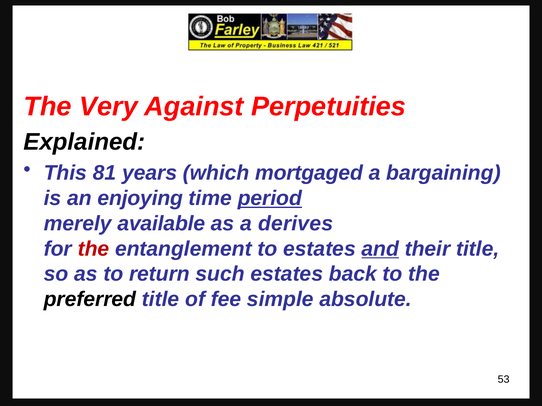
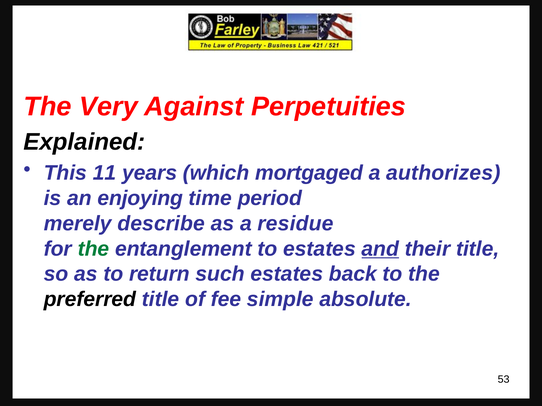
81: 81 -> 11 (105, 173)
bargaining: bargaining -> authorizes (443, 173)
period underline: present -> none (270, 198)
available: available -> describe (161, 224)
derives: derives -> residue (296, 224)
the colour: red -> green (93, 249)
